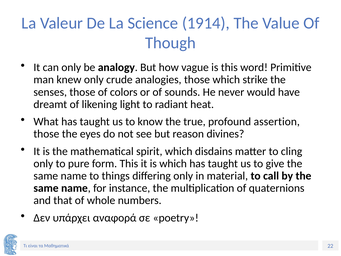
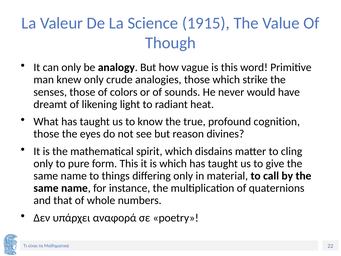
1914: 1914 -> 1915 (206, 23)
assertion: assertion -> cognition (277, 122)
